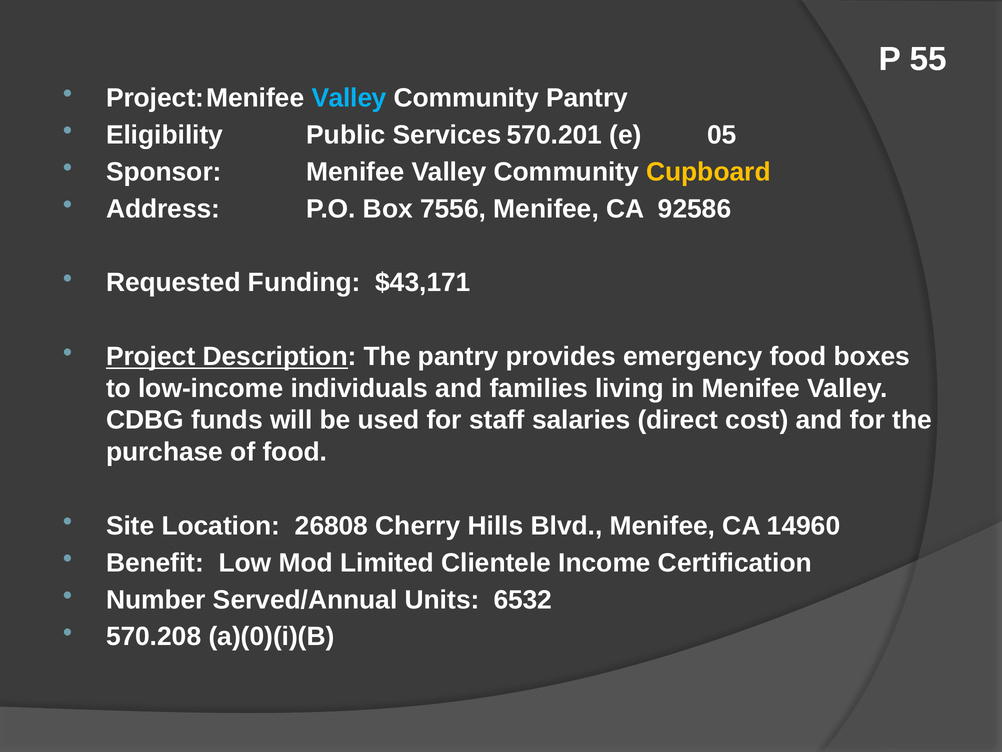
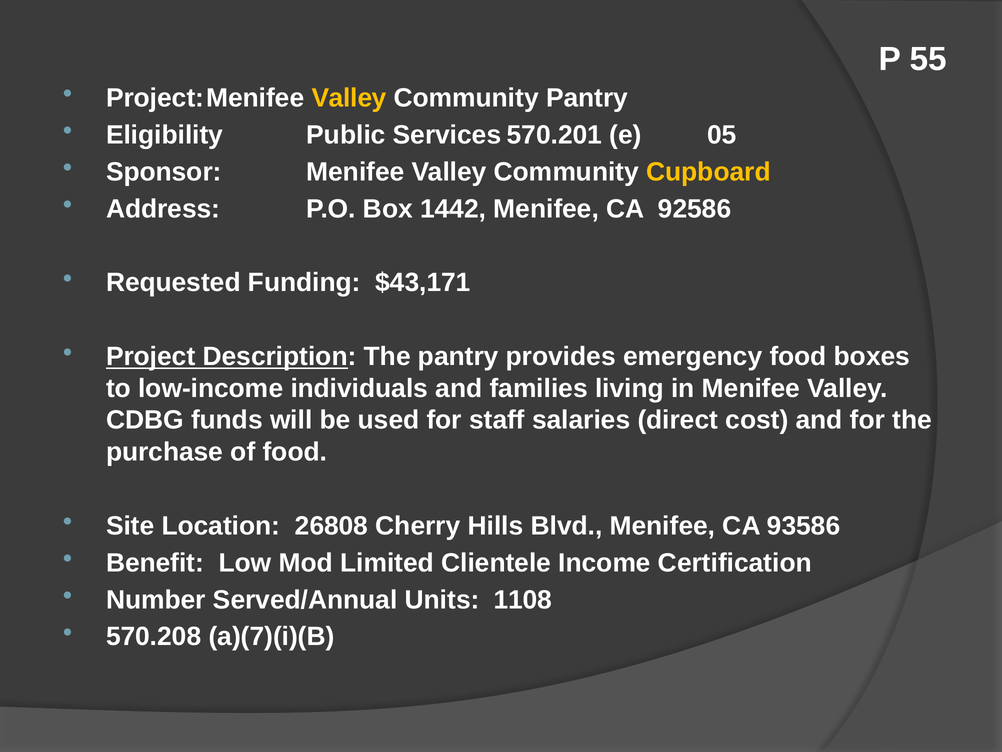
Valley colour: light blue -> yellow (349, 98)
7556: 7556 -> 1442 (453, 209)
14960: 14960 -> 93586 (804, 525)
6532: 6532 -> 1108 (523, 599)
a)(0)(i)(B: a)(0)(i)(B -> a)(7)(i)(B (272, 636)
